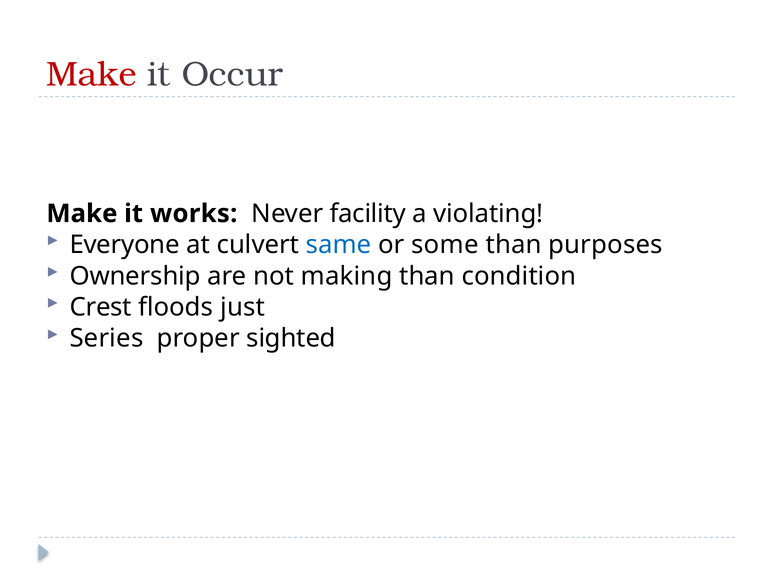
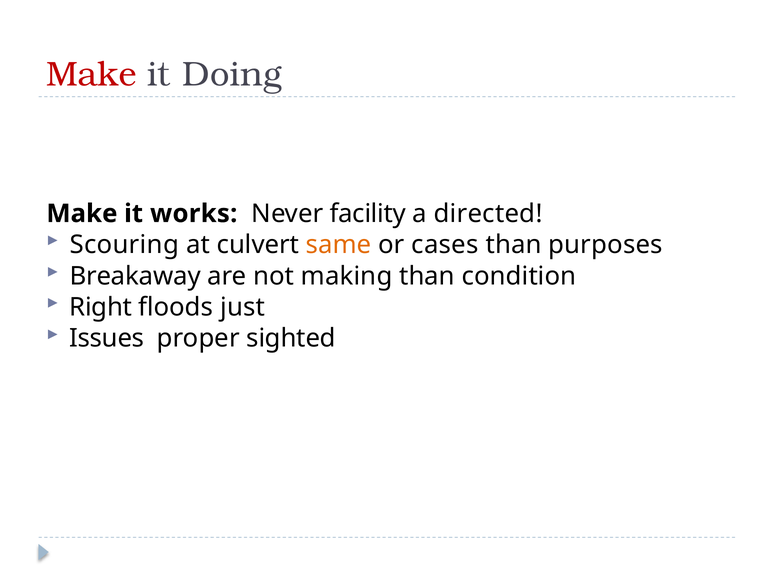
Occur: Occur -> Doing (232, 75)
violating: violating -> directed (488, 214)
Everyone: Everyone -> Scouring (124, 245)
same colour: blue -> orange (339, 245)
some: some -> cases (445, 245)
Ownership: Ownership -> Breakaway (135, 276)
Crest: Crest -> Right (101, 307)
Series: Series -> Issues (107, 339)
